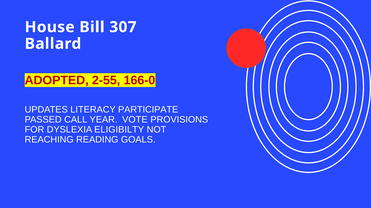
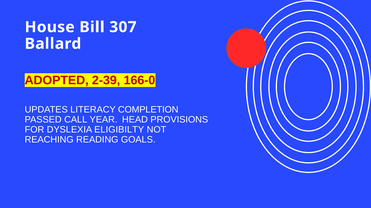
2-55: 2-55 -> 2-39 (106, 81)
PARTICIPATE: PARTICIPATE -> COMPLETION (148, 110)
VOTE: VOTE -> HEAD (135, 120)
